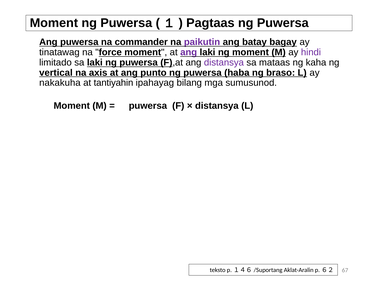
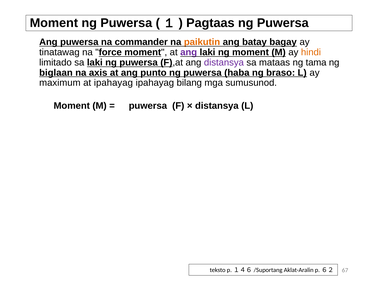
paikutin colour: purple -> orange (202, 42)
hindi colour: purple -> orange (311, 52)
kaha: kaha -> tama (316, 63)
vertical: vertical -> biglaan (56, 73)
nakakuha: nakakuha -> maximum (60, 83)
at tantiyahin: tantiyahin -> ipahayag (113, 83)
